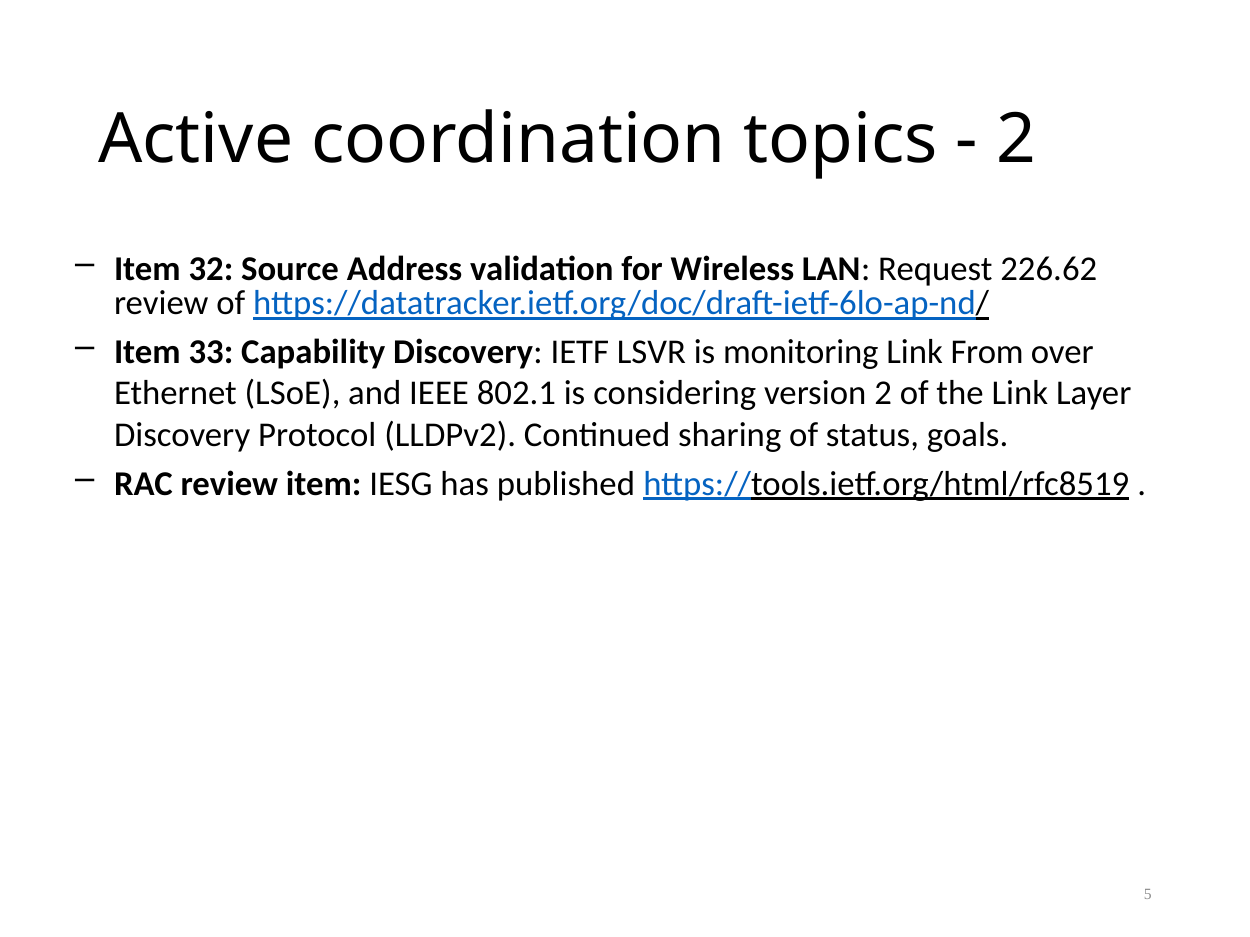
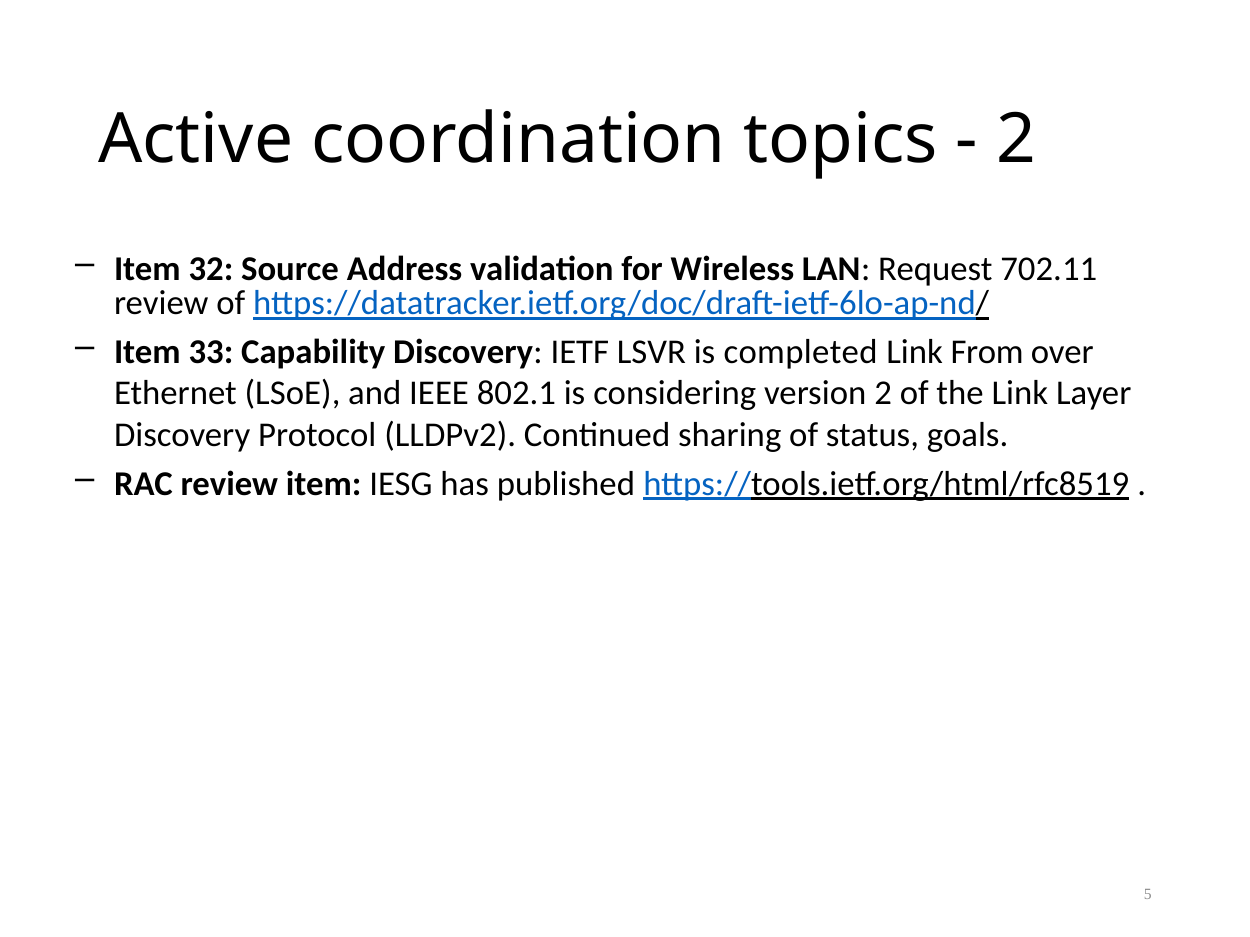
226.62: 226.62 -> 702.11 (1049, 269)
monitoring: monitoring -> completed (801, 352)
